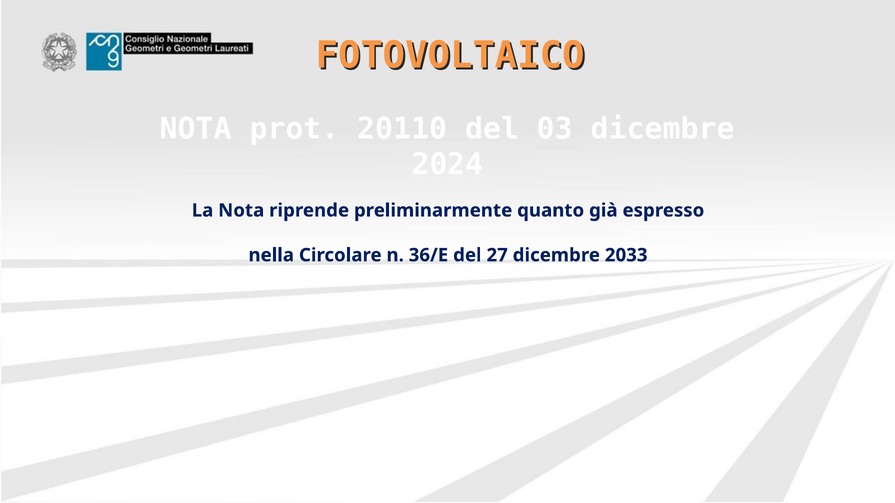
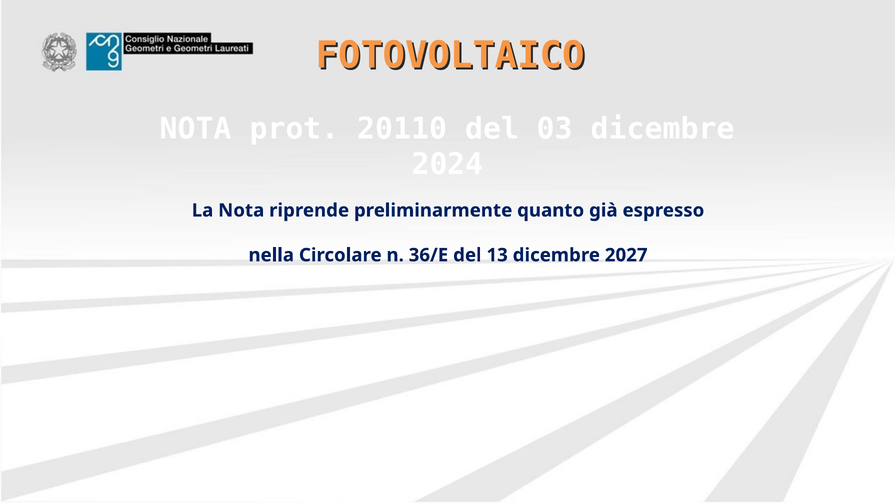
27: 27 -> 13 (497, 255)
2033: 2033 -> 2027 (626, 255)
